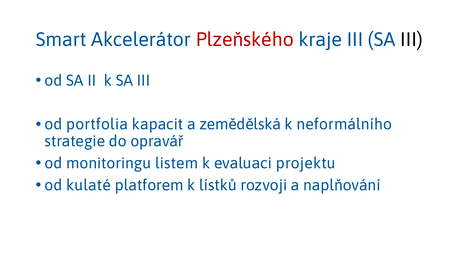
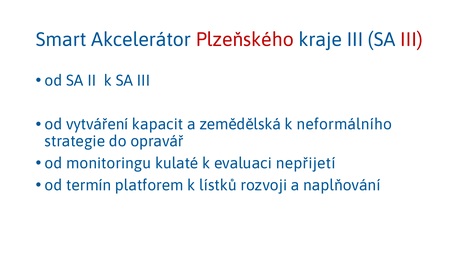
III colour: black -> red (412, 39)
portfolia: portfolia -> vytváření (97, 124)
listem: listem -> kulaté (177, 163)
projektu: projektu -> nepřijetí (306, 163)
kulaté: kulaté -> termín (89, 185)
